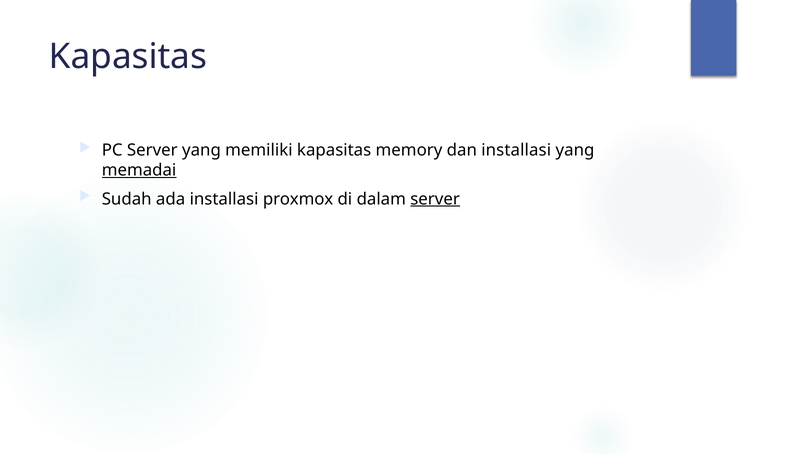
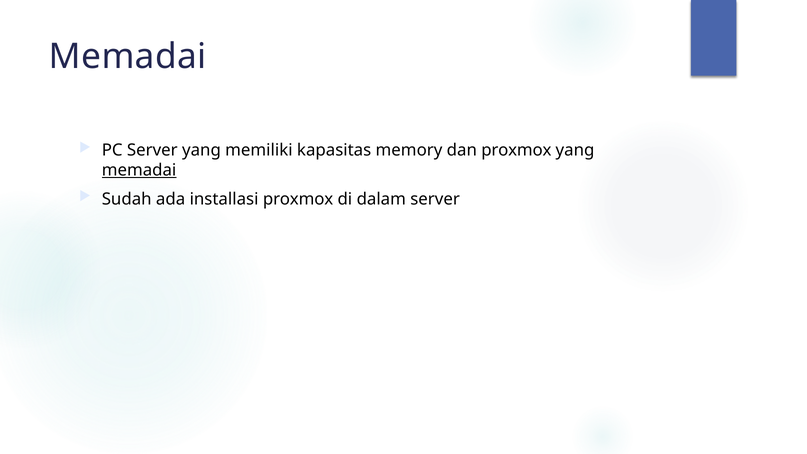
Kapasitas: Kapasitas -> Memadai (128, 57)
dan installasi: installasi -> proxmox (516, 150)
server underline: present -> none (435, 199)
